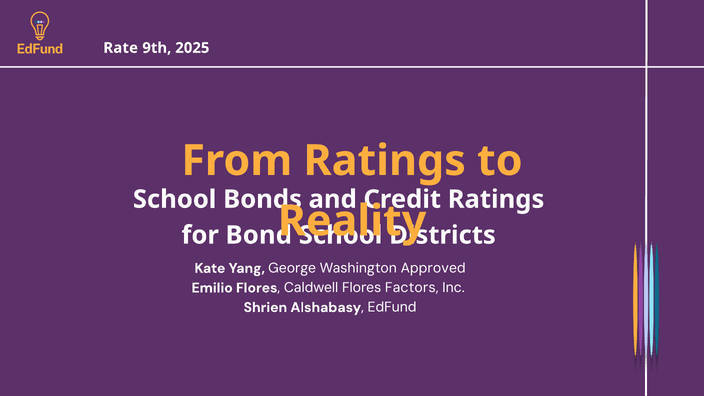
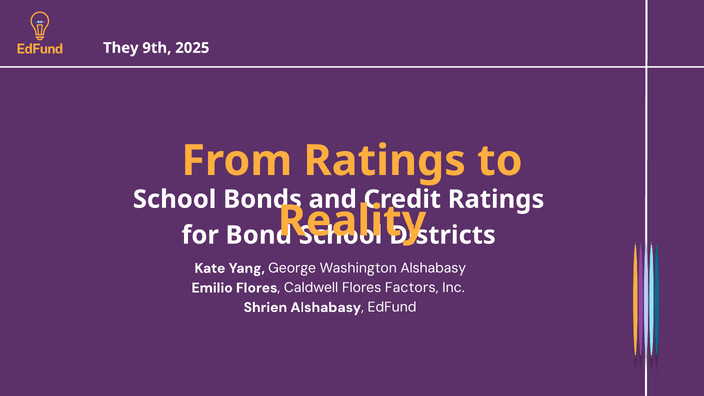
Rate: Rate -> They (121, 48)
Washington Approved: Approved -> Alshabasy (433, 268)
